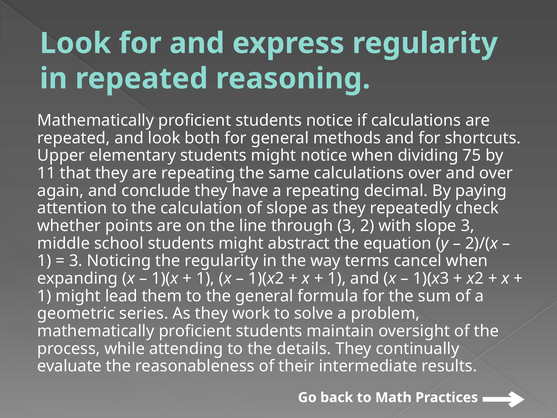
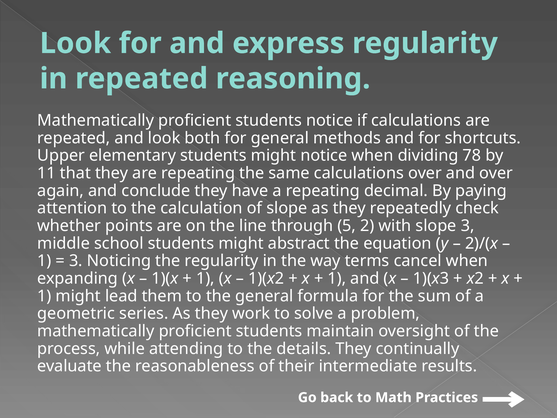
75: 75 -> 78 (472, 155)
through 3: 3 -> 5 (347, 226)
